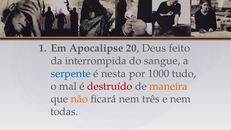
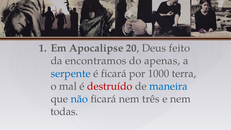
interrompida: interrompida -> encontramos (96, 61)
sangue: sangue -> apenas (162, 61)
é nesta: nesta -> ficará (114, 73)
tudo: tudo -> terra (184, 73)
maneira colour: orange -> blue (168, 86)
não colour: orange -> blue (79, 99)
